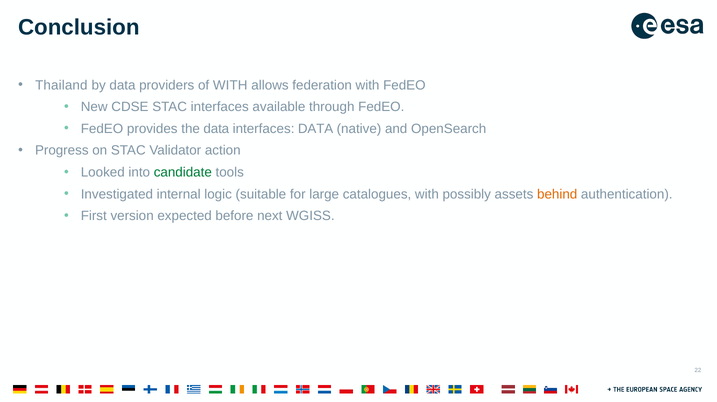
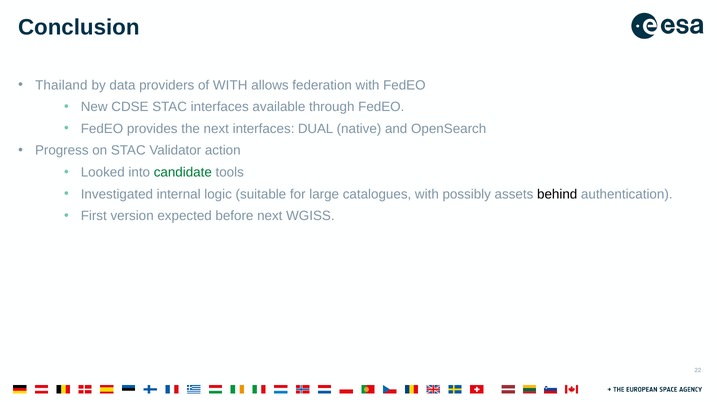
the data: data -> next (216, 129)
interfaces DATA: DATA -> DUAL (316, 129)
behind colour: orange -> black (557, 194)
